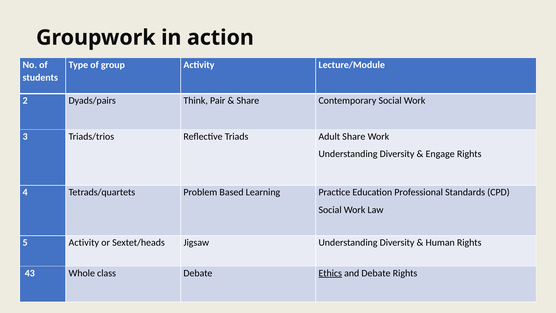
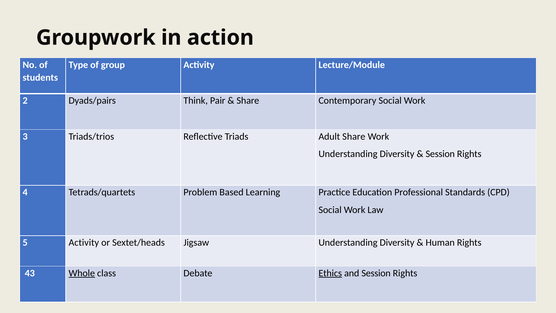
Engage: Engage -> Session (440, 154)
Whole underline: none -> present (82, 273)
and Debate: Debate -> Session (376, 273)
